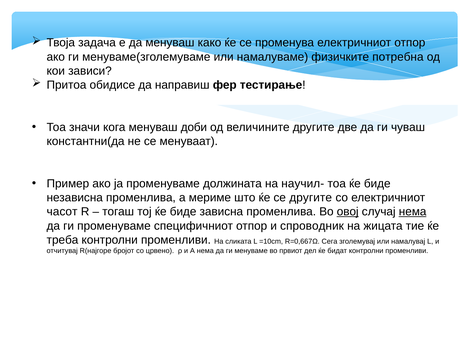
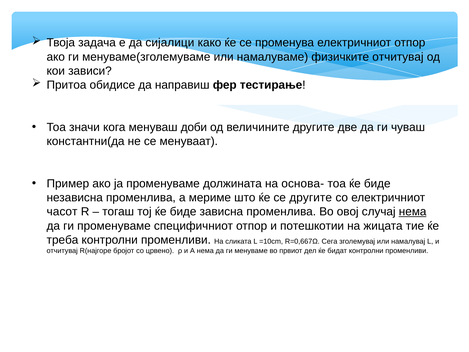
да менуваш: менуваш -> сијалици (170, 43)
физичките потребна: потребна -> отчитувај (398, 57)
научил-: научил- -> основа- (303, 183)
овој underline: present -> none (348, 212)
спроводник: спроводник -> потешкотии (312, 226)
